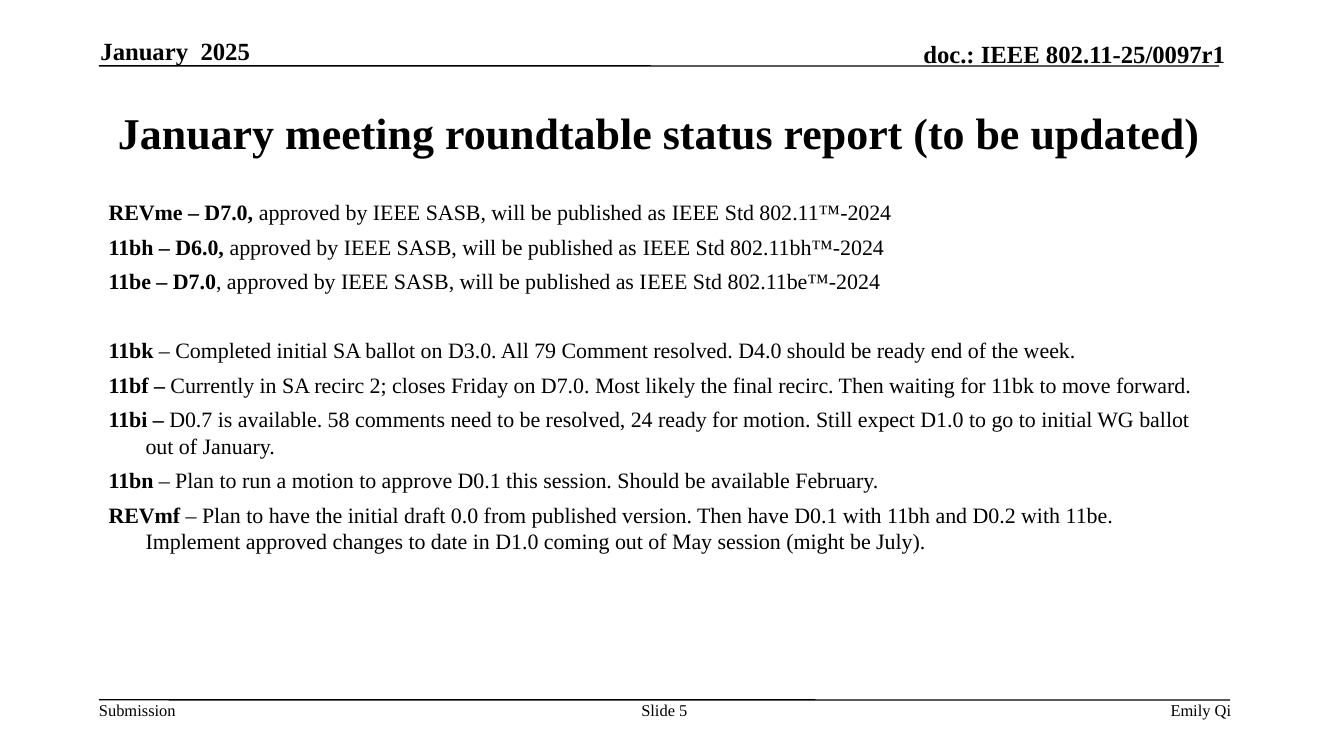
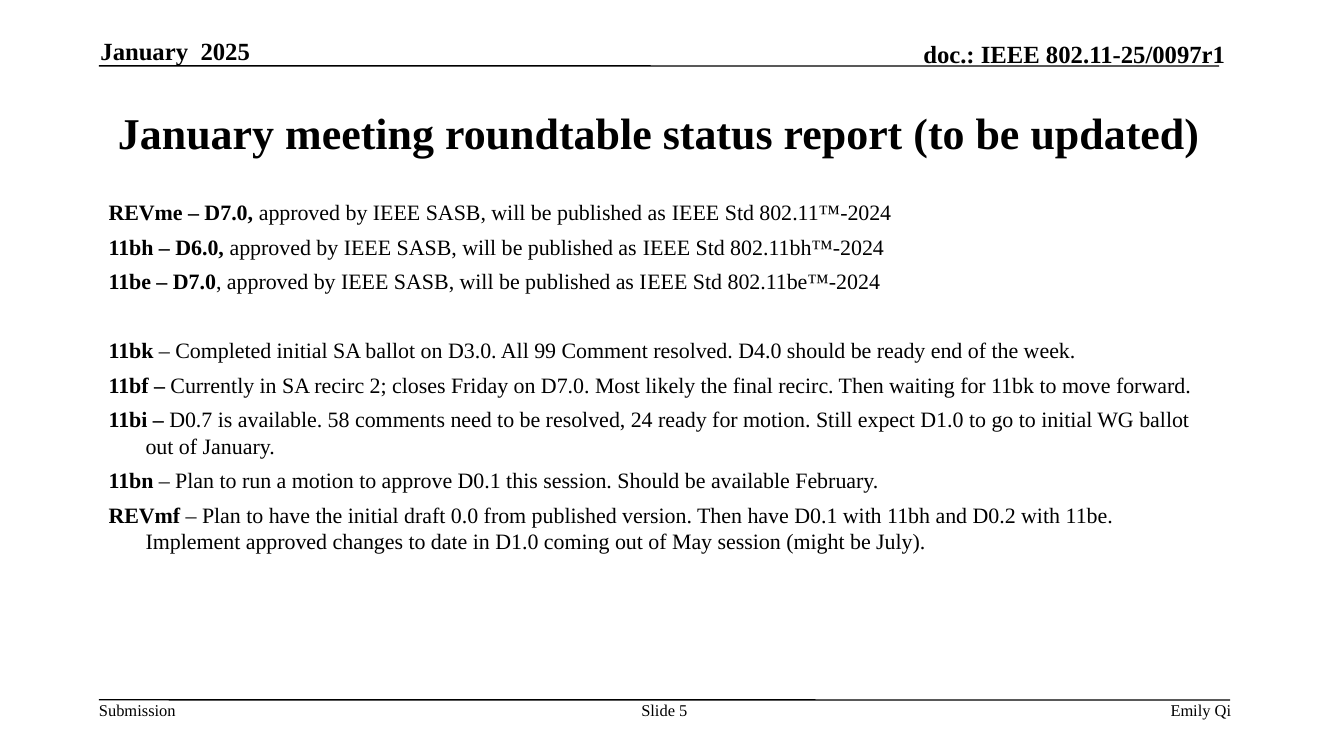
79: 79 -> 99 (545, 352)
